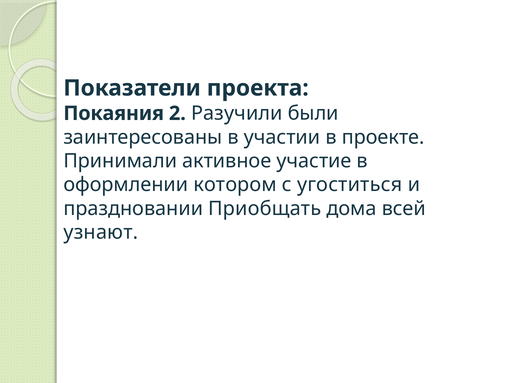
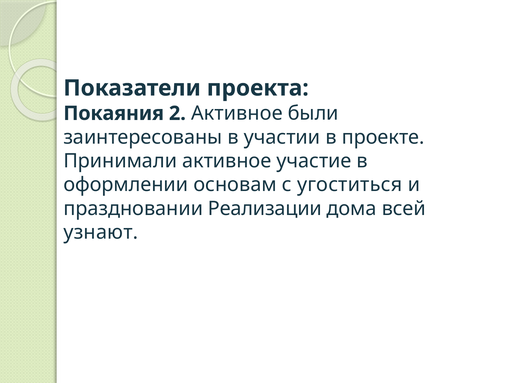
2 Разучили: Разучили -> Активное (237, 113)
котором: котором -> основам (235, 185)
Приобщать: Приобщать -> Реализации (265, 209)
